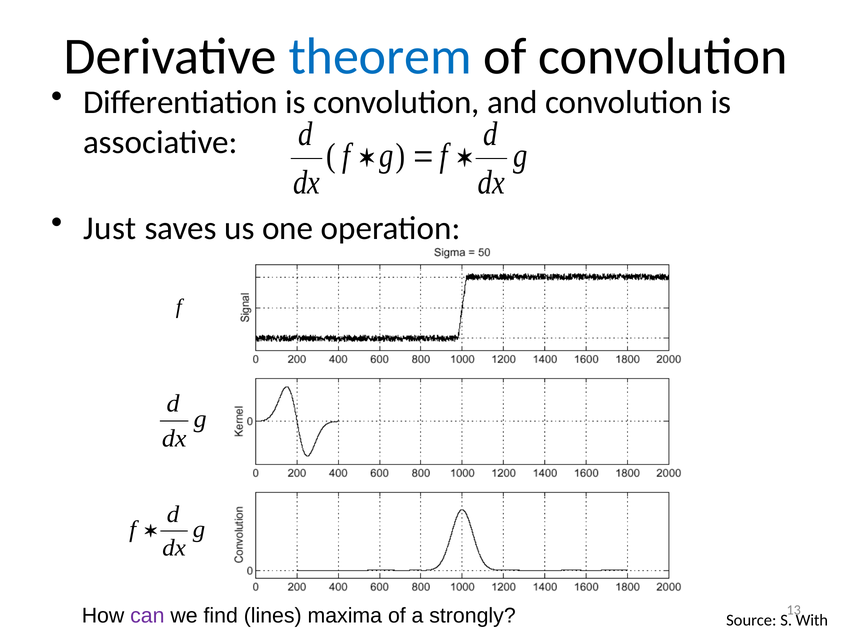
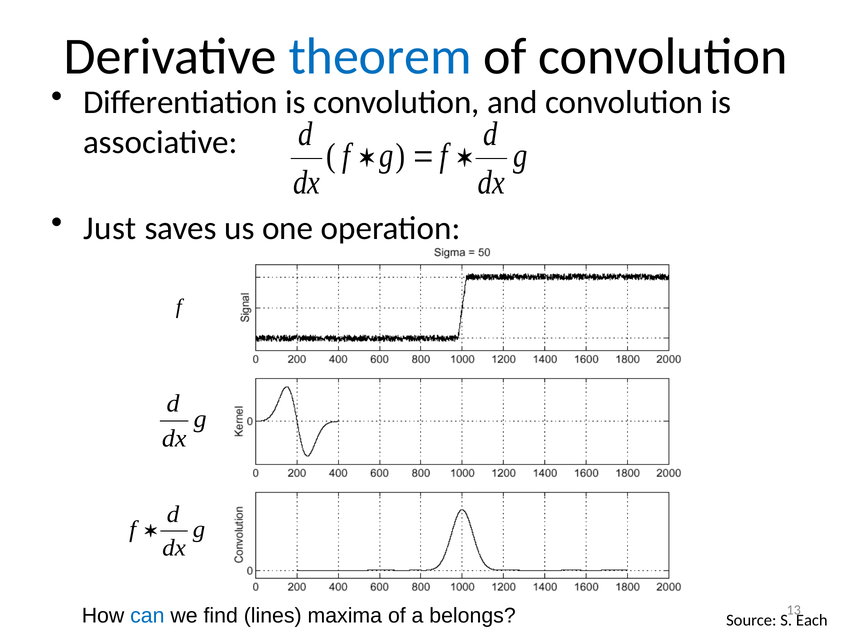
can colour: purple -> blue (147, 616)
strongly: strongly -> belongs (473, 616)
With: With -> Each (812, 620)
